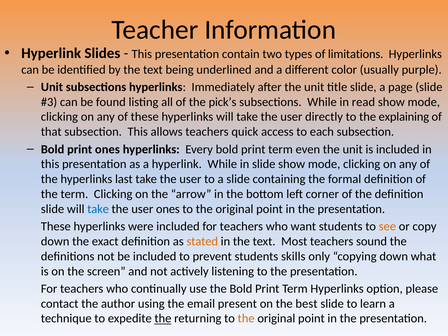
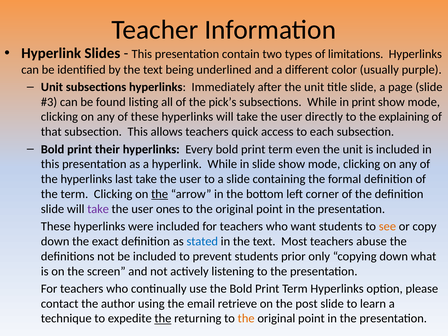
in read: read -> print (364, 102)
print ones: ones -> their (107, 149)
the underline: none -> present (160, 194)
take colour: blue -> purple (98, 209)
stated colour: orange -> blue (202, 241)
sound: sound -> abuse (371, 241)
skills: skills -> prior (293, 256)
present: present -> retrieve (237, 304)
best: best -> post (307, 304)
